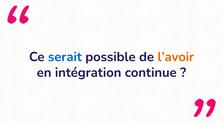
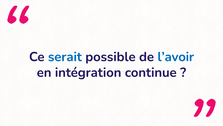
l’avoir colour: orange -> blue (176, 57)
